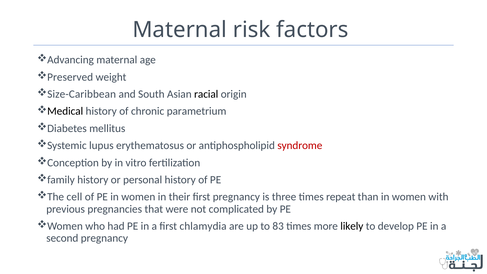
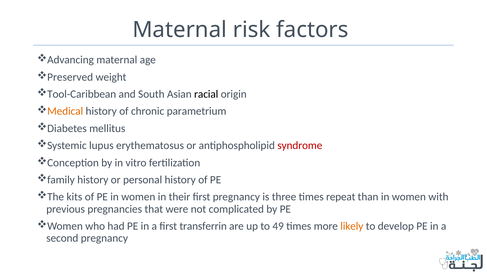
Size-Caribbean: Size-Caribbean -> Tool-Caribbean (82, 94)
Medical colour: black -> orange (65, 111)
cell: cell -> kits (74, 197)
chlamydia: chlamydia -> transferrin (203, 226)
83: 83 -> 49 (278, 226)
likely colour: black -> orange (352, 226)
